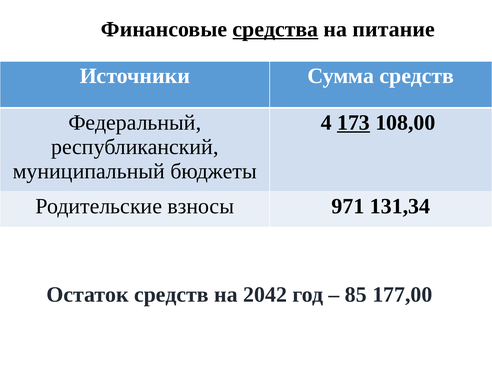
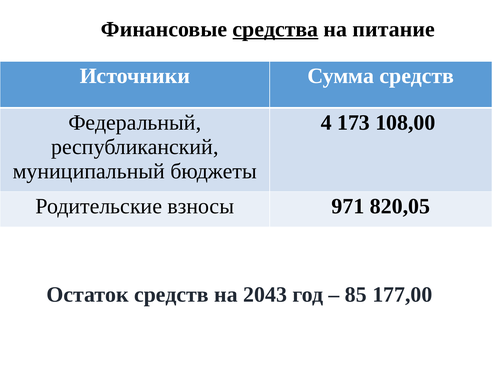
173 underline: present -> none (353, 123)
131,34: 131,34 -> 820,05 (400, 206)
2042: 2042 -> 2043 (265, 294)
